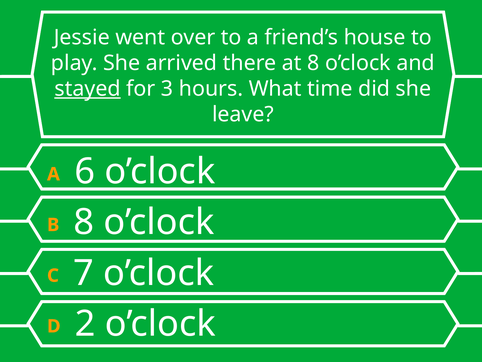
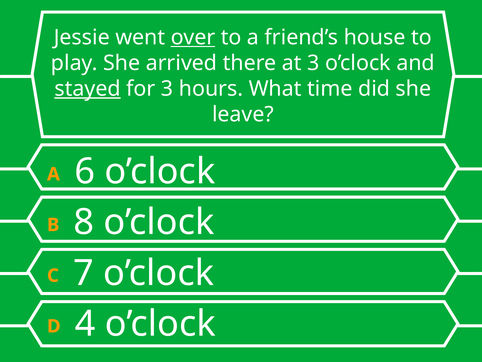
over underline: none -> present (193, 37)
at 8: 8 -> 3 (313, 63)
2: 2 -> 4 (85, 323)
